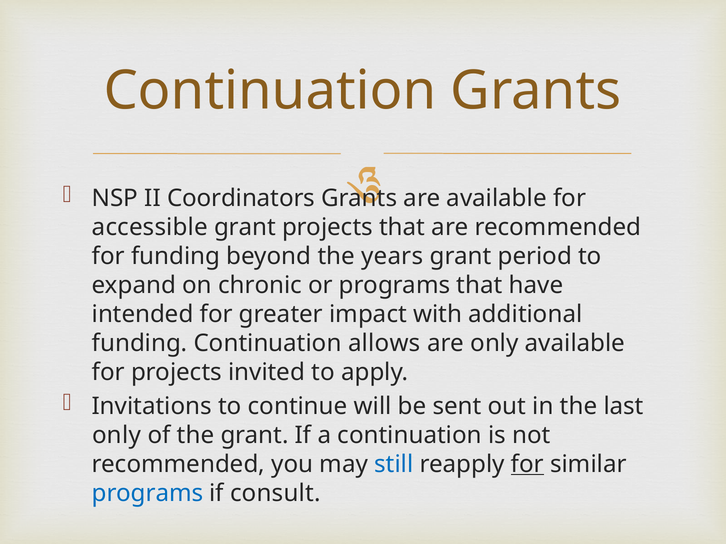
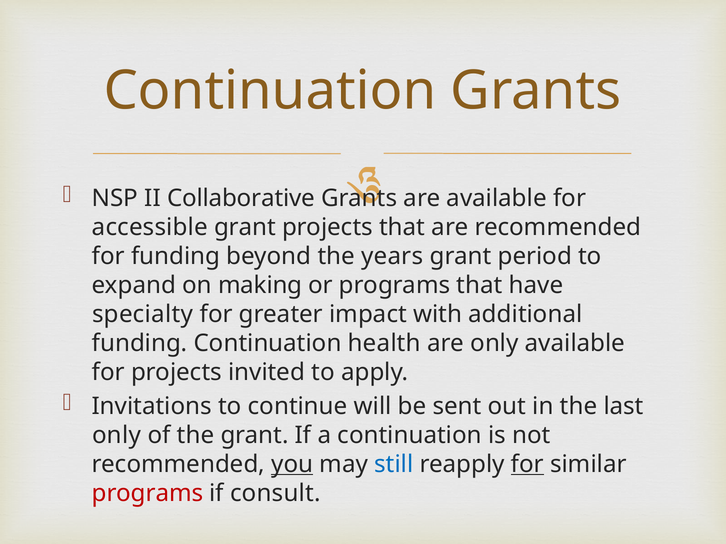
Coordinators: Coordinators -> Collaborative (241, 198)
chronic: chronic -> making (260, 285)
intended: intended -> specialty (142, 315)
allows: allows -> health (384, 344)
you underline: none -> present (292, 465)
programs colour: blue -> red (147, 494)
